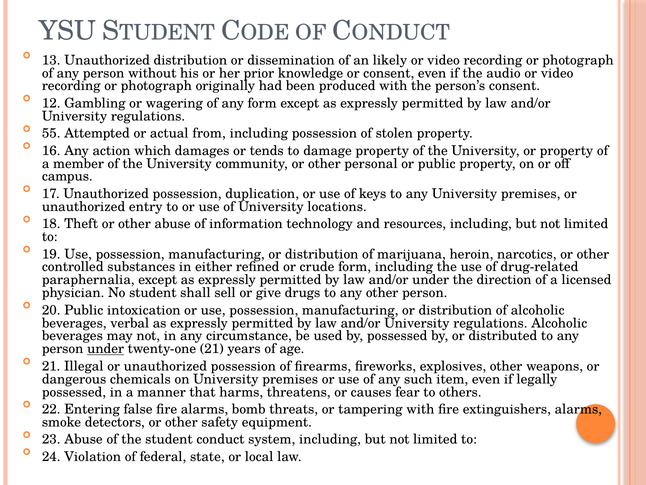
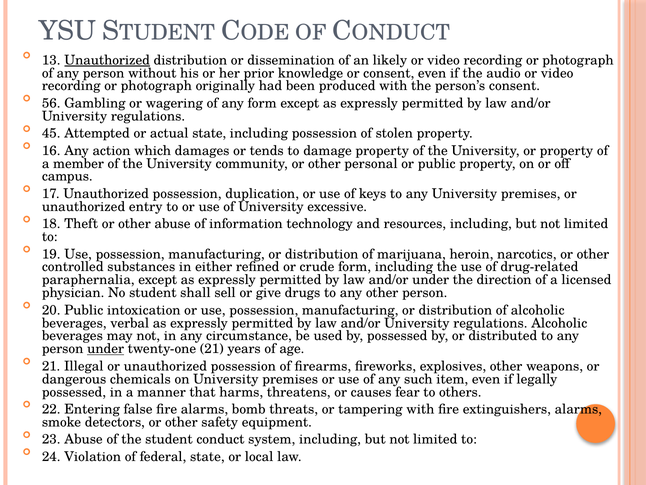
Unauthorized underline: none -> present (107, 60)
12: 12 -> 56 (51, 103)
55: 55 -> 45 (51, 133)
actual from: from -> state (209, 133)
locations: locations -> excessive (337, 207)
